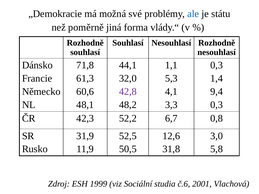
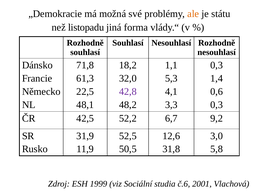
ale colour: blue -> orange (193, 14)
poměrně: poměrně -> listopadu (86, 27)
44,1: 44,1 -> 18,2 (128, 65)
60,6: 60,6 -> 22,5 (85, 92)
9,4: 9,4 -> 0,6 (217, 92)
42,3: 42,3 -> 42,5 (85, 119)
0,8: 0,8 -> 9,2 (217, 119)
